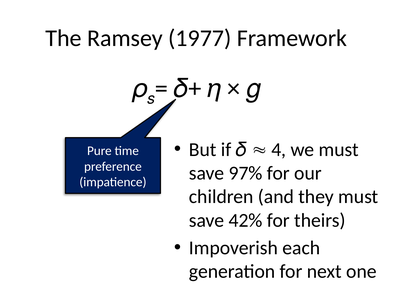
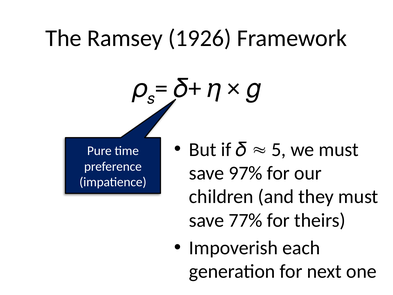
1977: 1977 -> 1926 (200, 38)
4: 4 -> 5 (279, 149)
42%: 42% -> 77% (246, 220)
